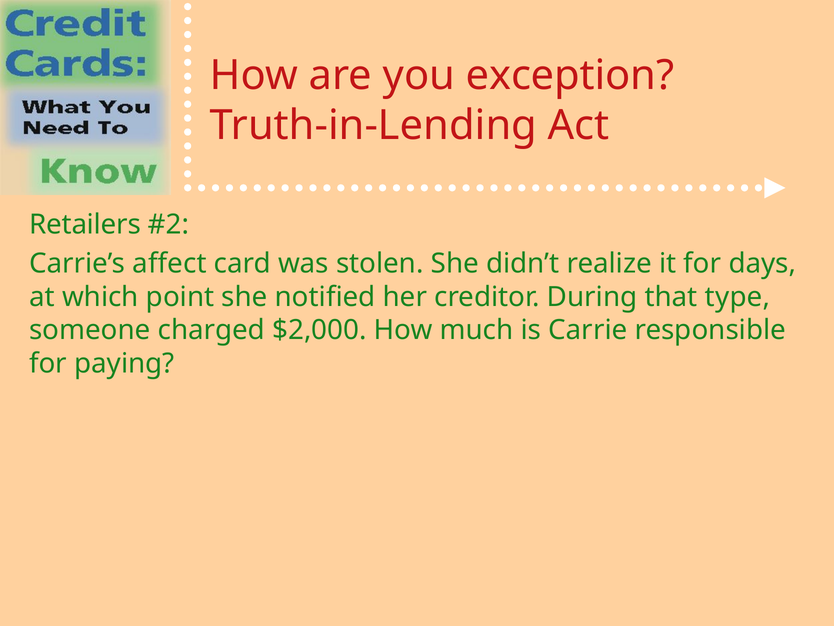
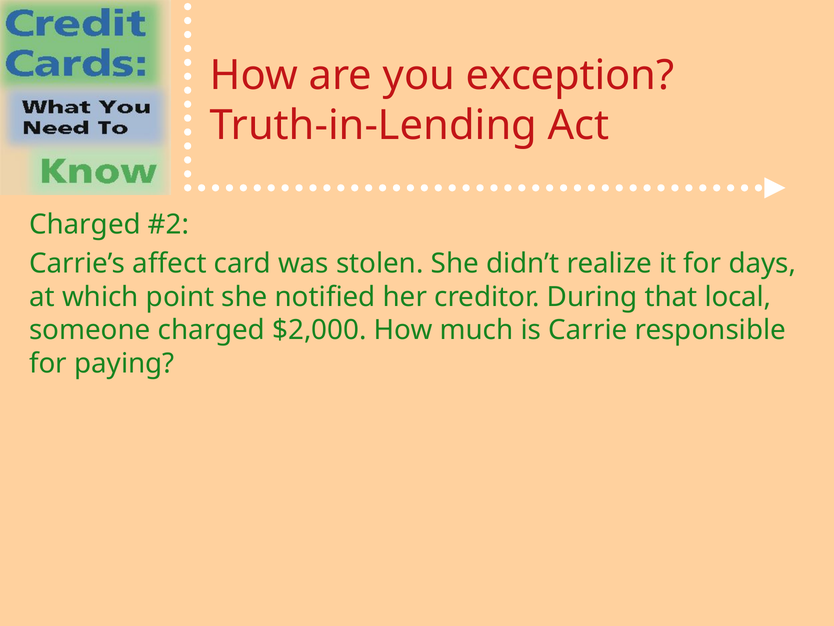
Retailers: Retailers -> Charged (85, 224)
type: type -> local (738, 297)
